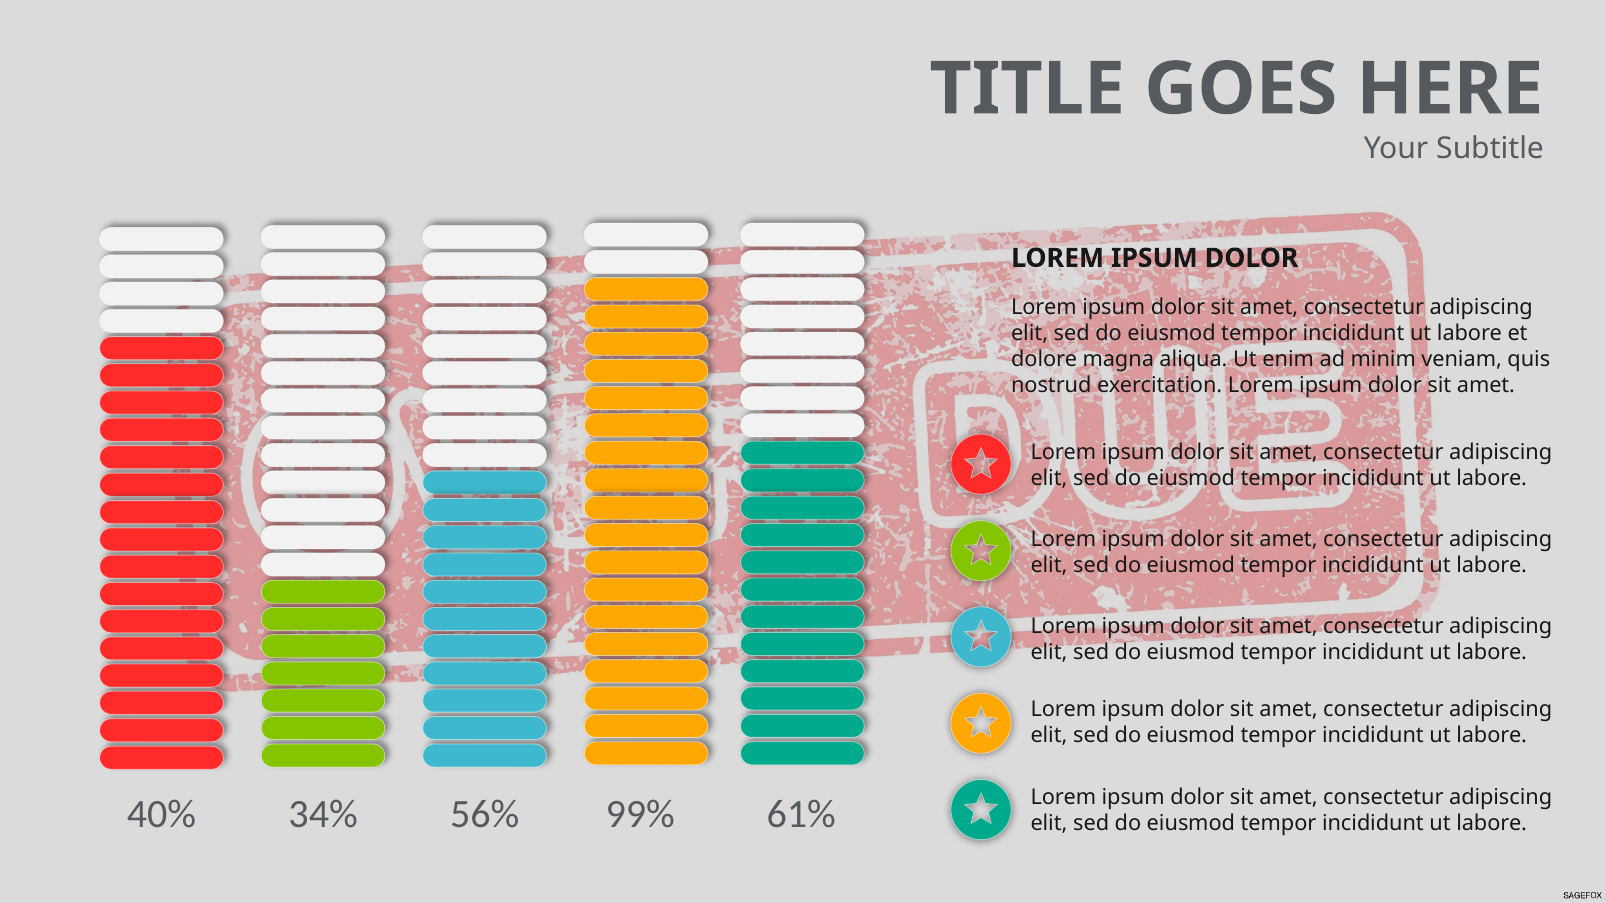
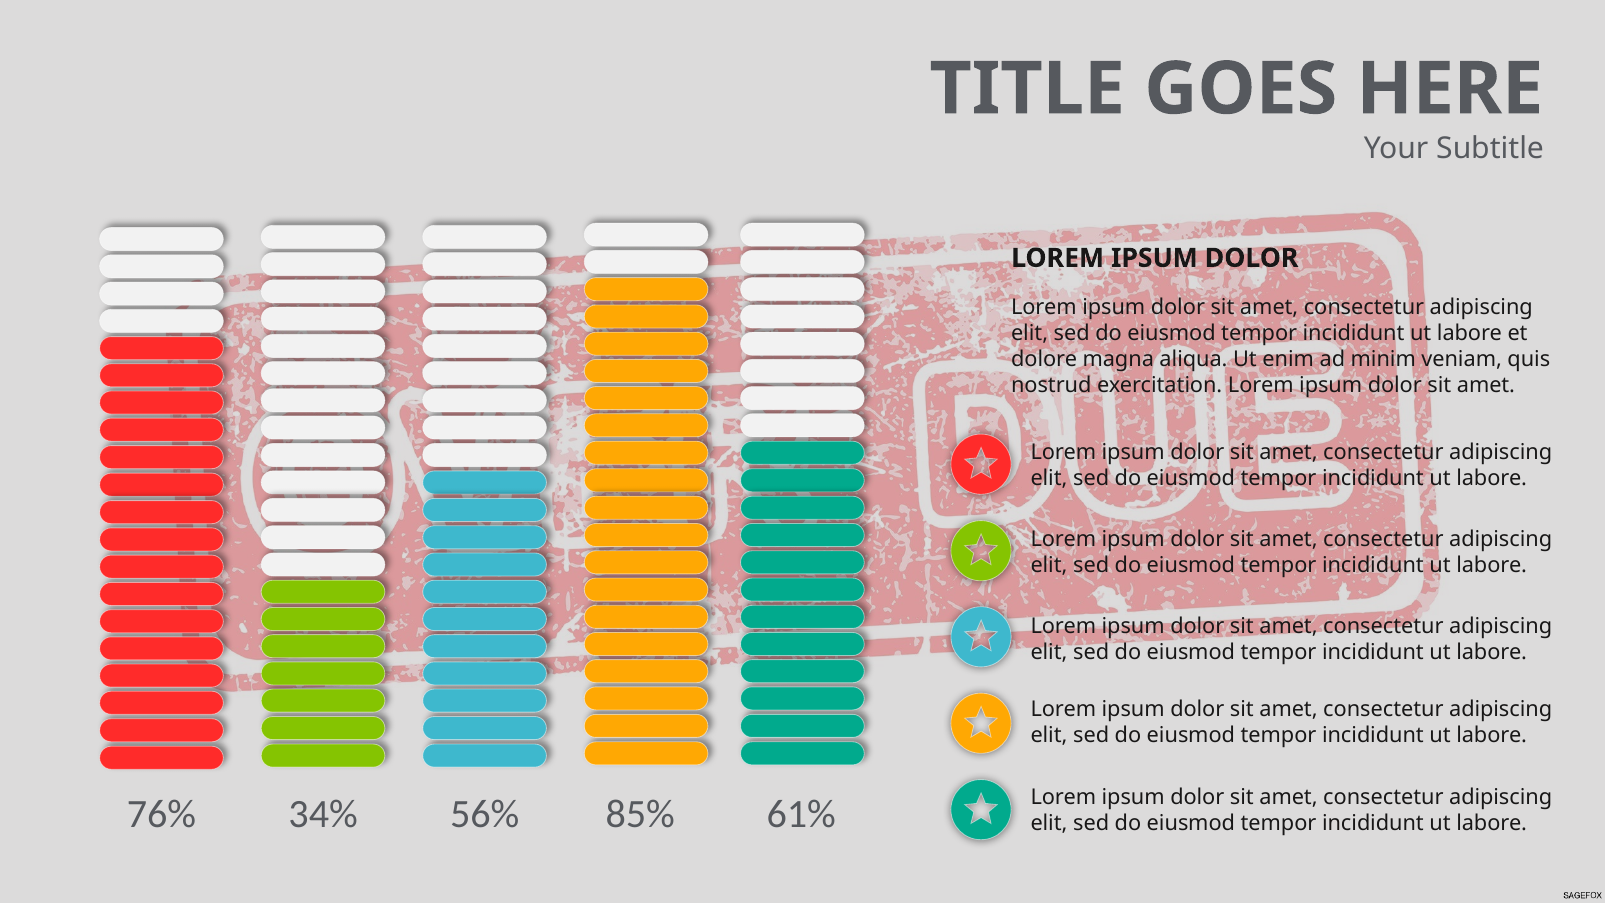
40%: 40% -> 76% (162, 814)
99%: 99% -> 85% (640, 814)
